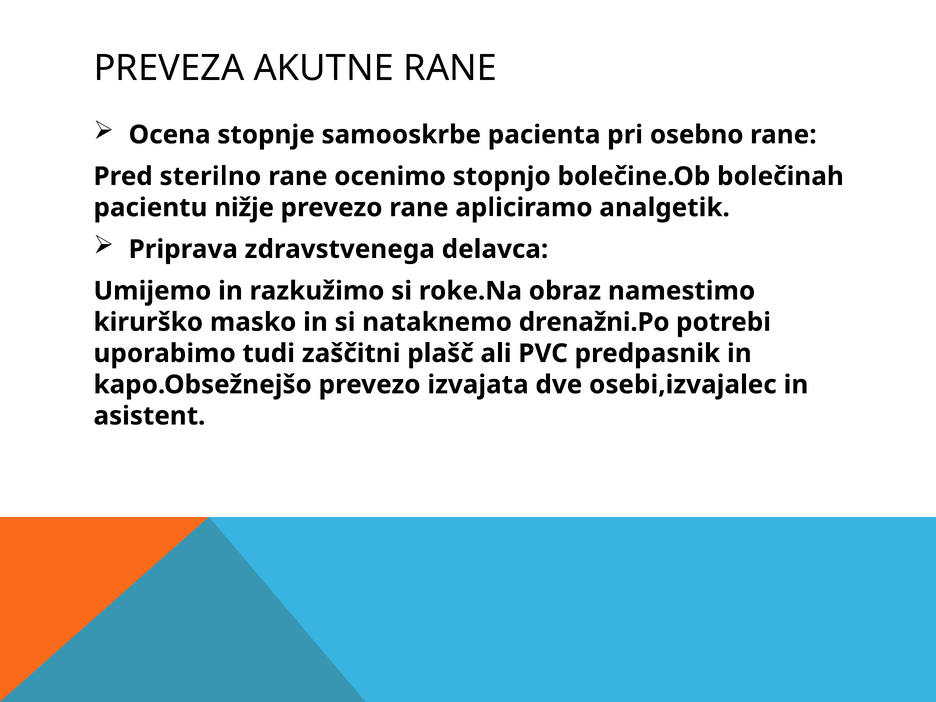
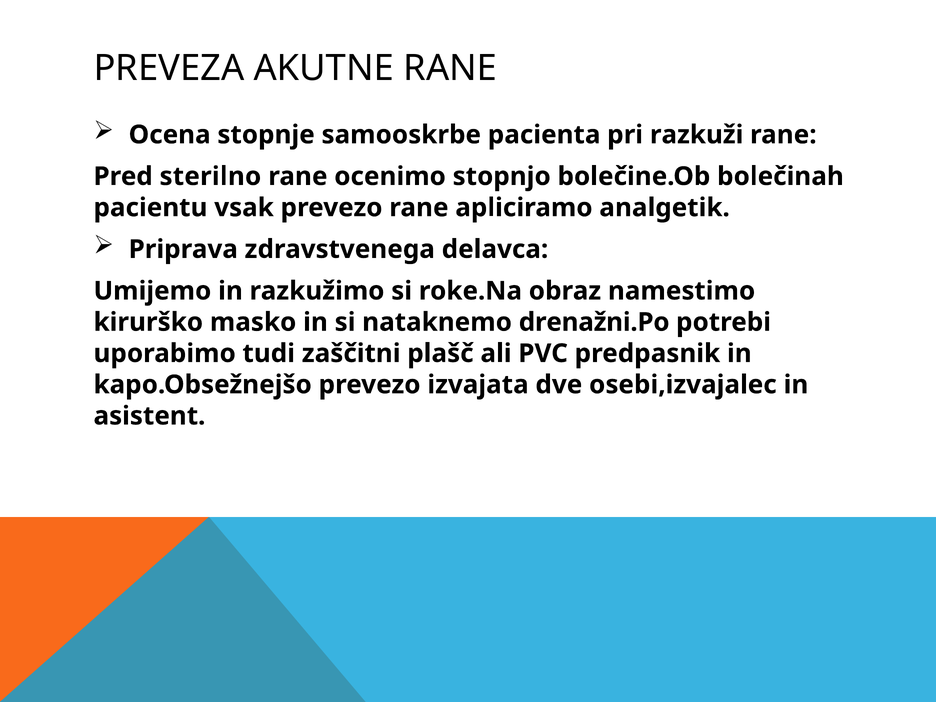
osebno: osebno -> razkuži (697, 135)
nižje: nižje -> vsak (244, 208)
